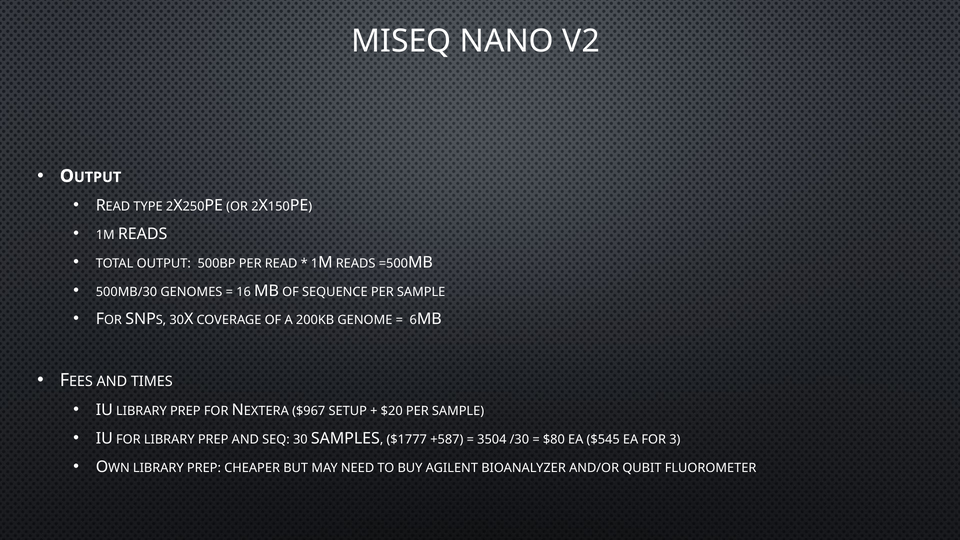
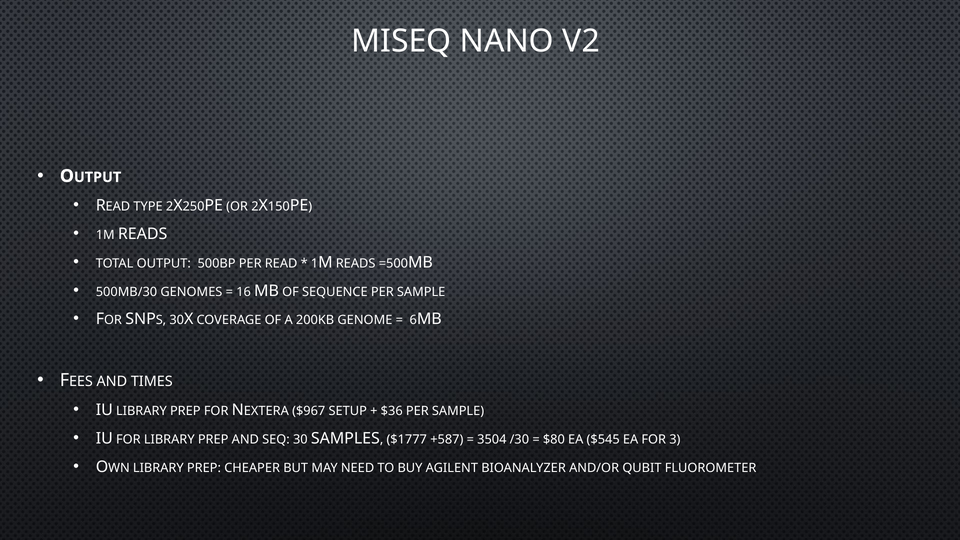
$20: $20 -> $36 (392, 411)
